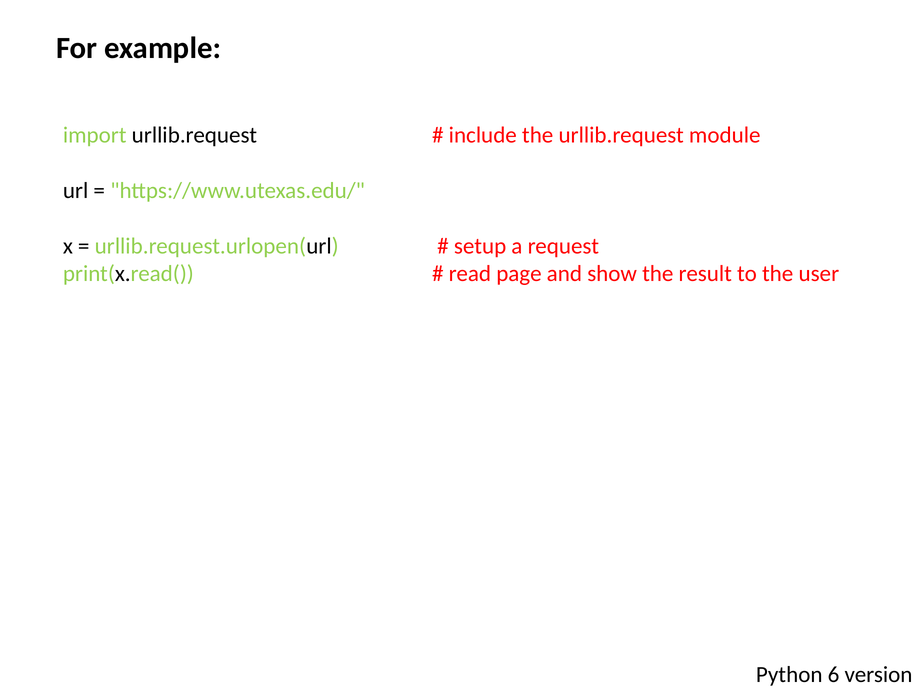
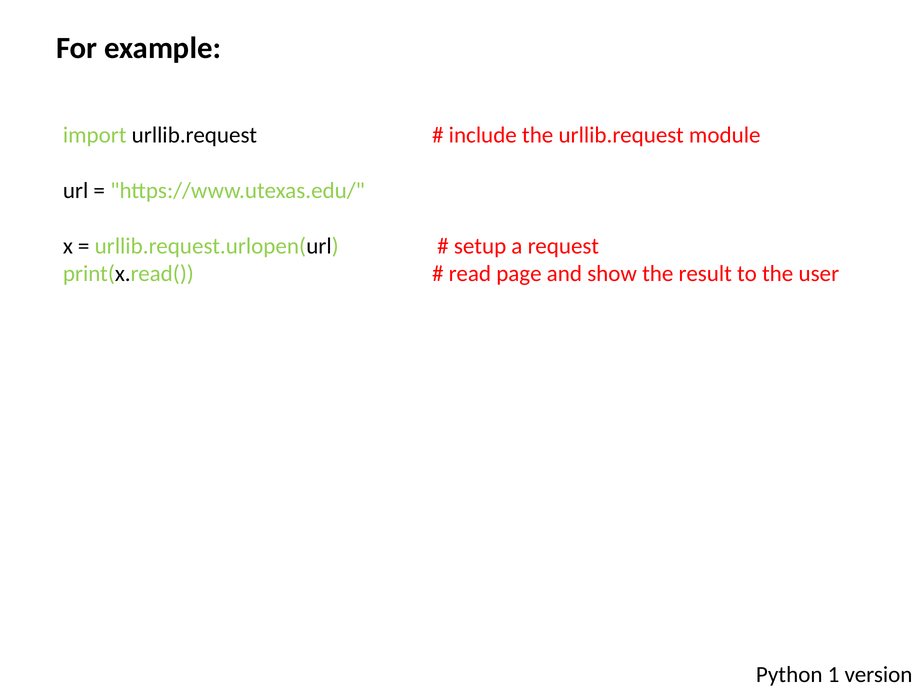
6: 6 -> 1 (833, 675)
